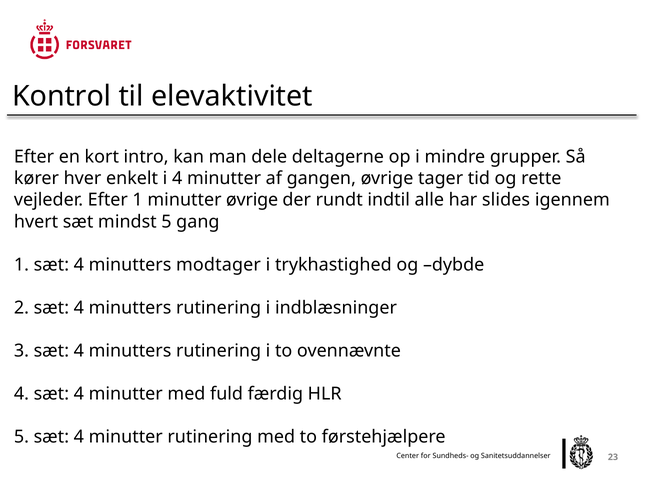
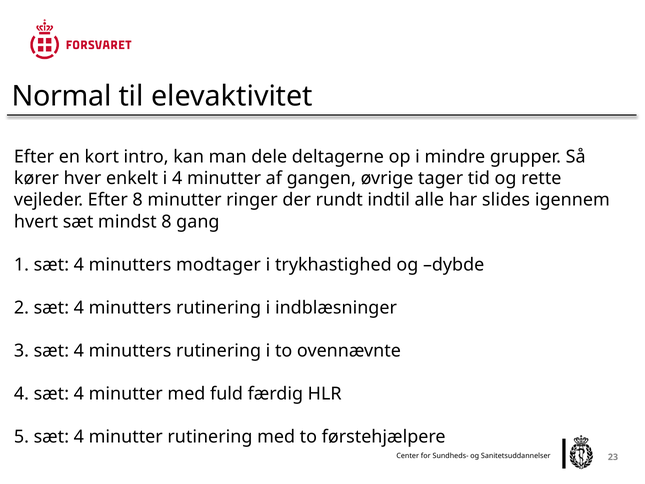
Kontrol: Kontrol -> Normal (62, 96)
Efter 1: 1 -> 8 (138, 200)
minutter øvrige: øvrige -> ringer (252, 200)
mindst 5: 5 -> 8 (166, 221)
